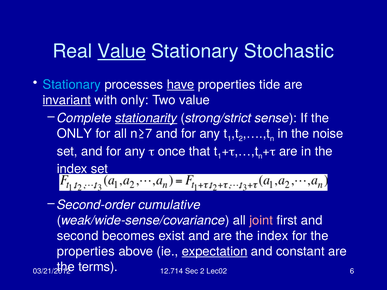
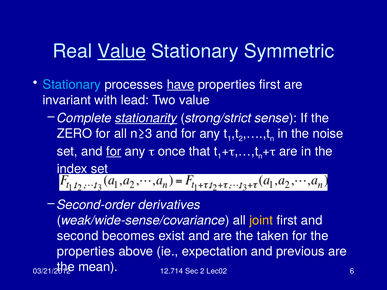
Stochastic: Stochastic -> Symmetric (289, 51)
properties tide: tide -> first (270, 85)
invariant underline: present -> none (67, 100)
with only: only -> lead (135, 100)
ONLY: ONLY -> ZERO (74, 134)
n≥7: n≥7 -> n≥3 (141, 134)
for underline: none -> present (114, 151)
cumulative: cumulative -> derivatives (169, 205)
joint colour: pink -> yellow (261, 221)
are the index: index -> taken (273, 236)
expectation underline: present -> none (215, 252)
constant: constant -> previous (300, 252)
terms: terms -> mean (98, 267)
